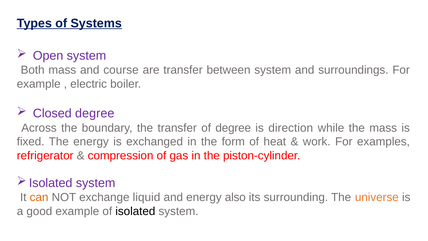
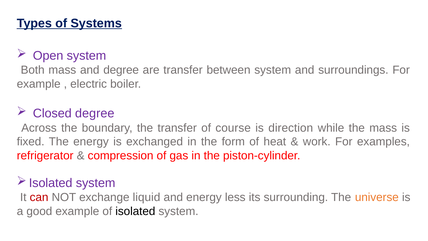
and course: course -> degree (121, 70)
of degree: degree -> course (233, 128)
can colour: orange -> red (39, 197)
also: also -> less (235, 197)
